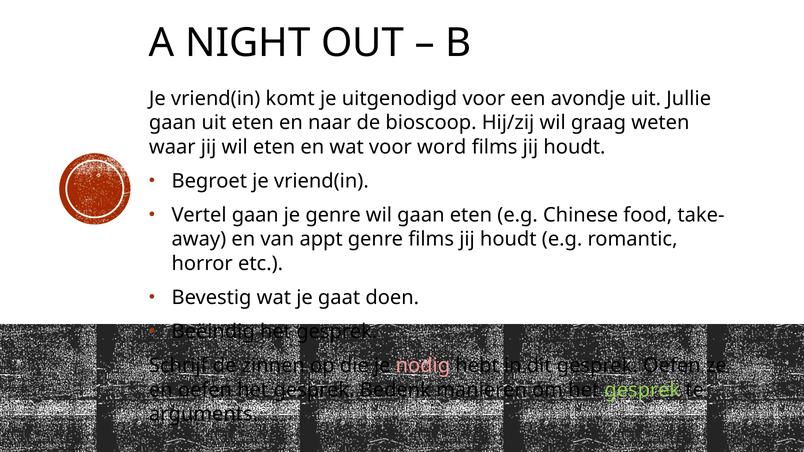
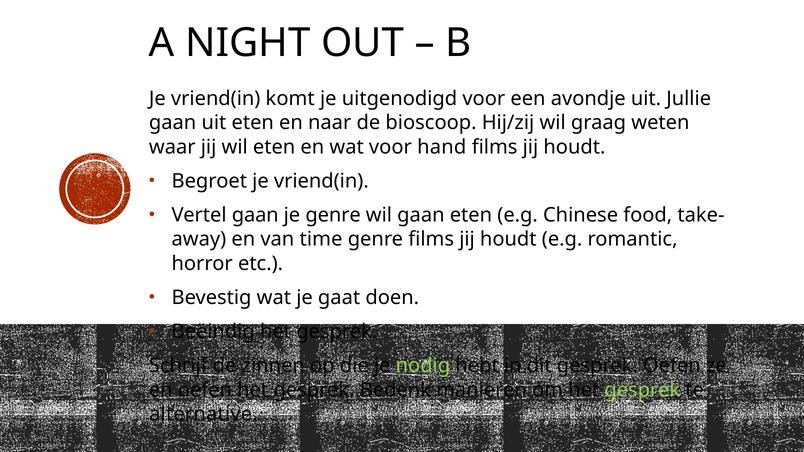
word: word -> hand (442, 147)
appt: appt -> time (321, 239)
nodig colour: pink -> light green (423, 366)
arguments: arguments -> alternative (203, 414)
